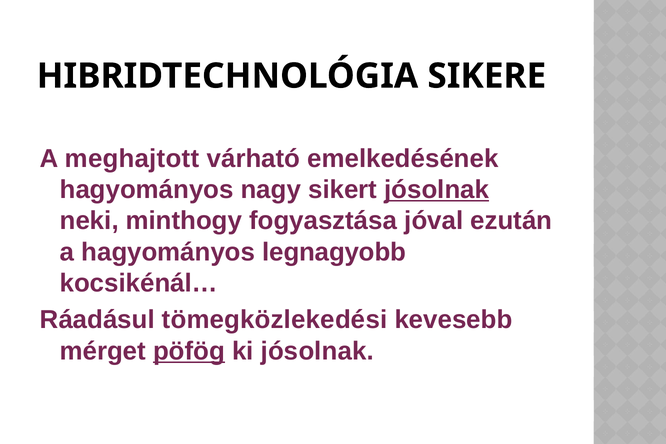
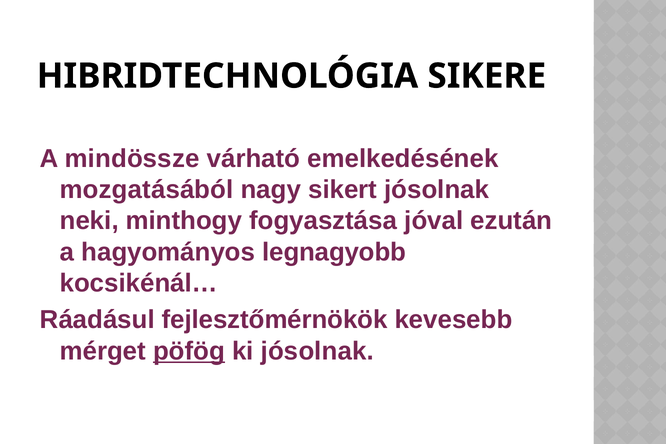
meghajtott: meghajtott -> mindössze (132, 159)
hagyományos: hagyományos -> mozgatásából (147, 190)
jósolnak underline: present -> none (437, 190)
tömegközlekedési: tömegközlekedési -> fejlesztőmérnökök (275, 320)
